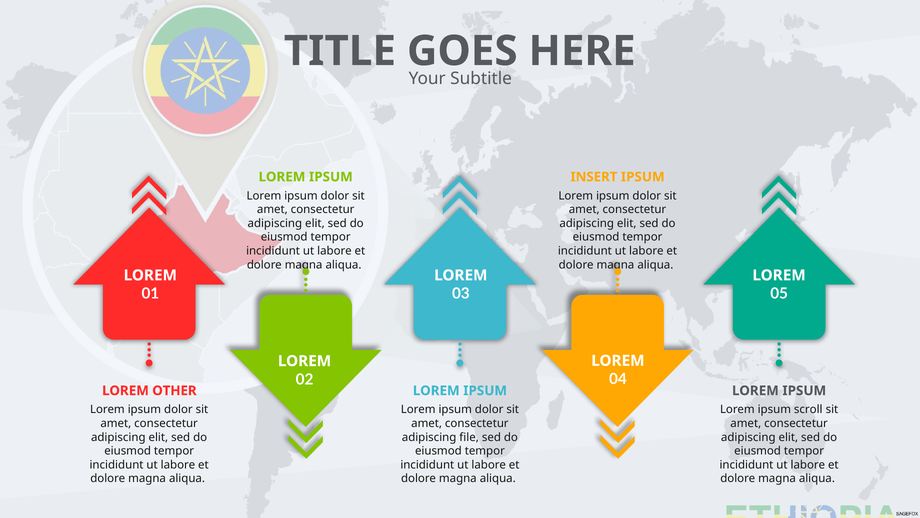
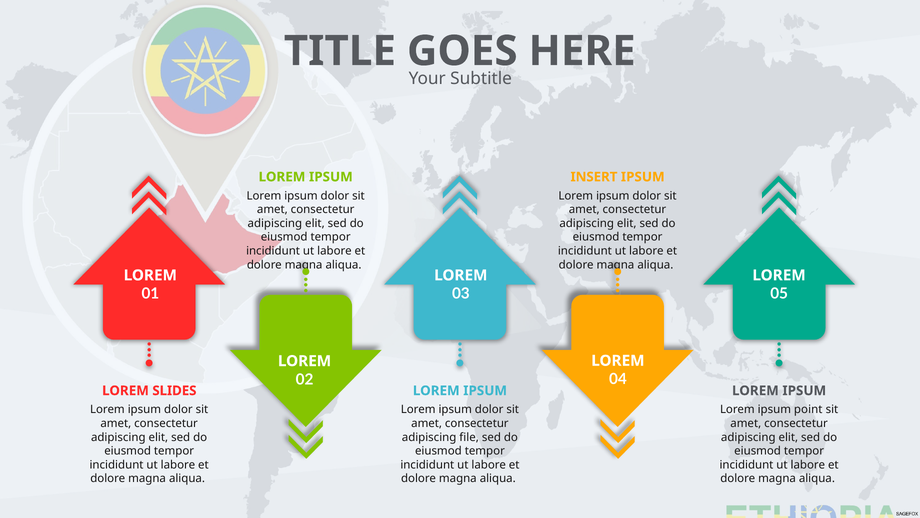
OTHER: OTHER -> SLIDES (174, 390)
scroll: scroll -> point (808, 409)
